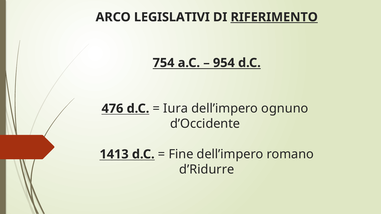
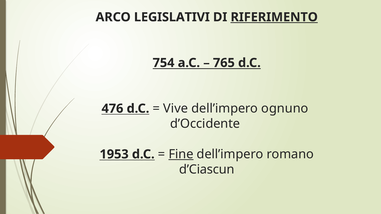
954: 954 -> 765 (224, 63)
Iura: Iura -> Vive (176, 109)
1413: 1413 -> 1953 (114, 154)
Fine underline: none -> present (181, 154)
d’Ridurre: d’Ridurre -> d’Ciascun (207, 170)
